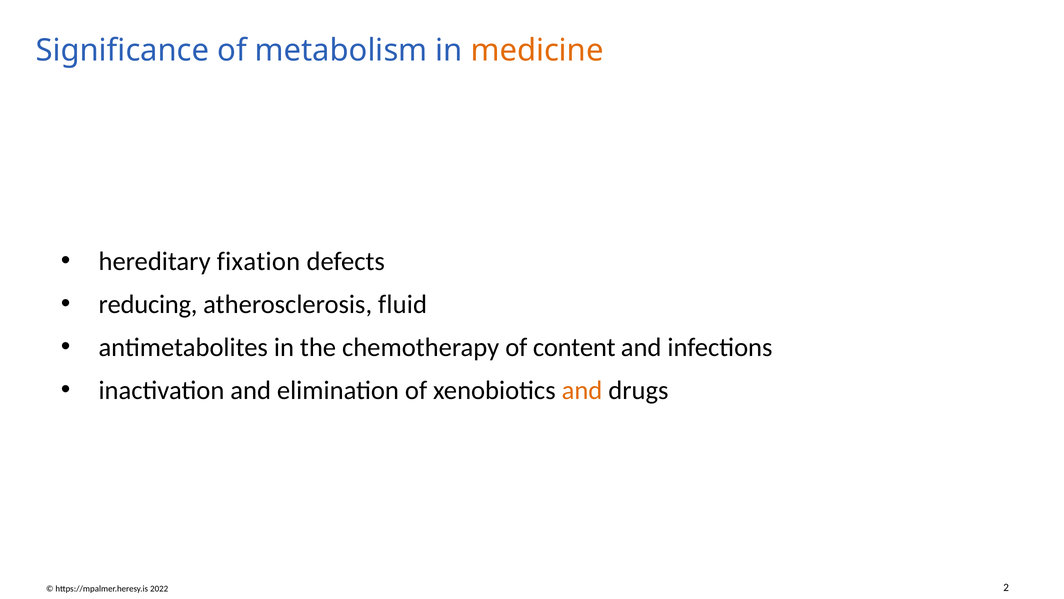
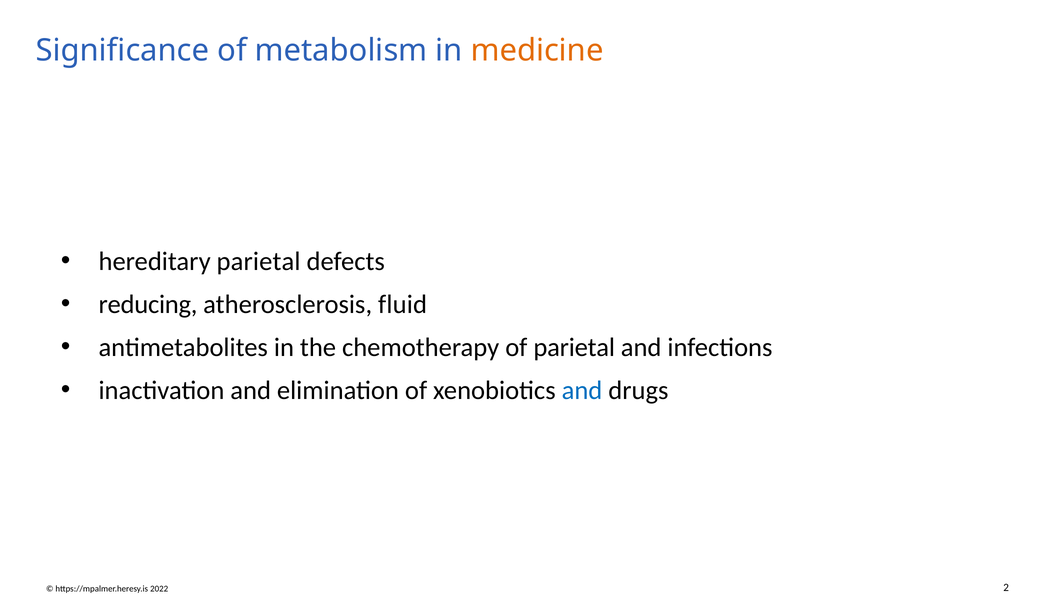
hereditary fixation: fixation -> parietal (259, 261)
of content: content -> parietal (574, 347)
and colour: orange -> blue (582, 390)
